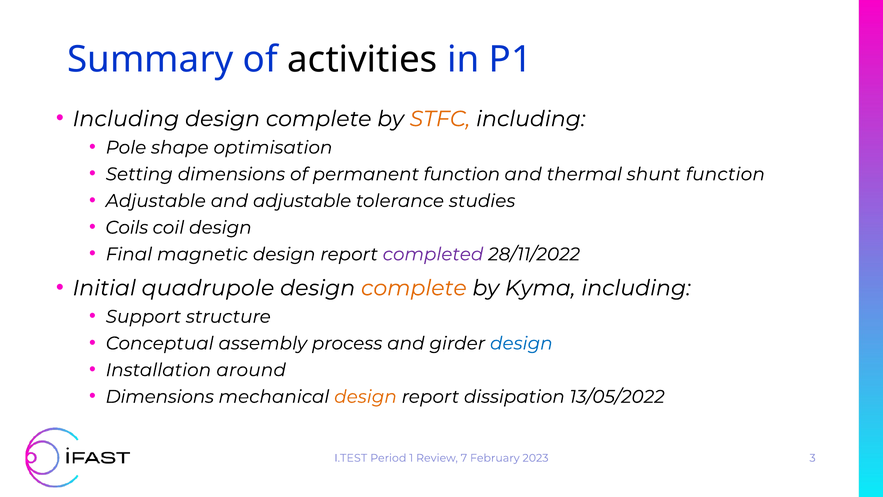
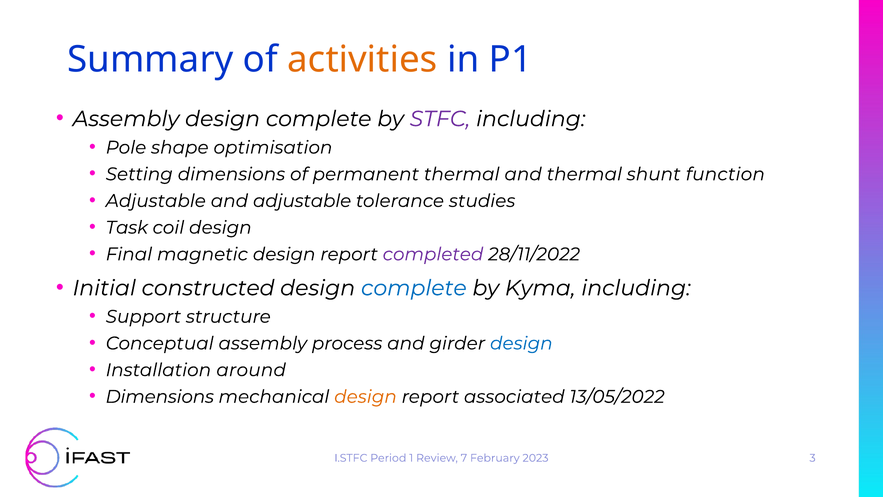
activities colour: black -> orange (362, 60)
Including: Including -> Assembly (126, 119)
STFC colour: orange -> purple (440, 119)
permanent function: function -> thermal (462, 174)
Coils: Coils -> Task (127, 227)
quadrupole: quadrupole -> constructed (208, 288)
complete colour: orange -> blue (414, 288)
dissipation: dissipation -> associated (514, 397)
I.TEST: I.TEST -> I.STFC (351, 458)
